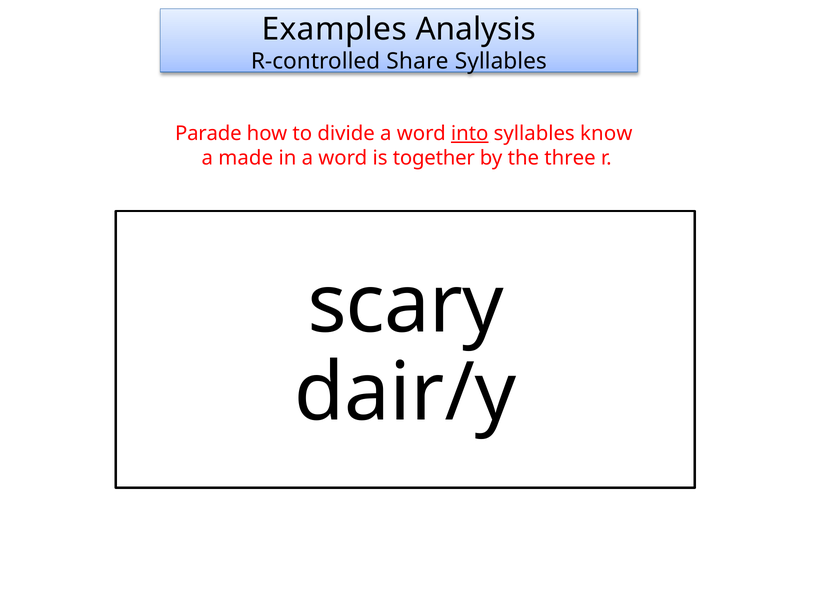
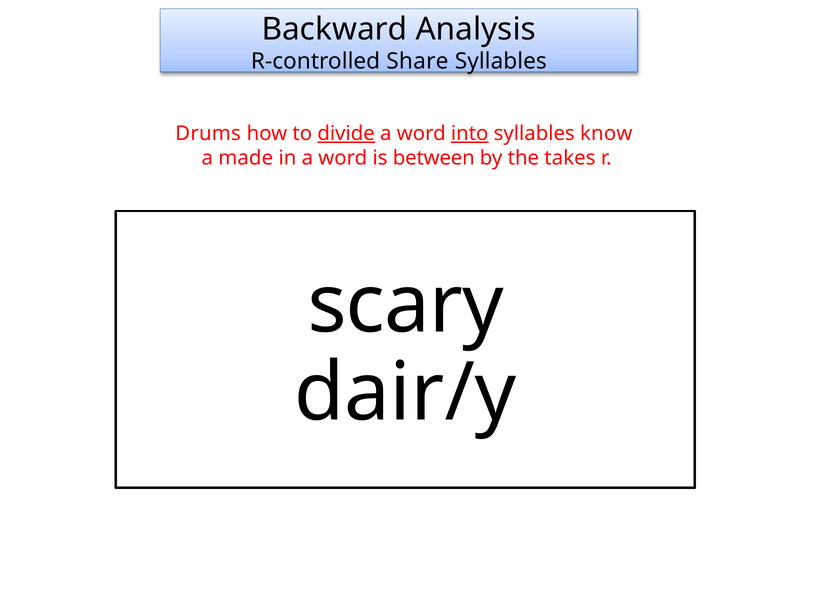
Examples: Examples -> Backward (335, 29)
Parade: Parade -> Drums (208, 134)
divide underline: none -> present (346, 134)
together: together -> between (434, 158)
three: three -> takes (570, 158)
